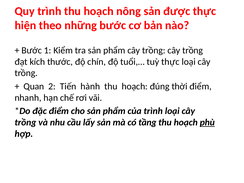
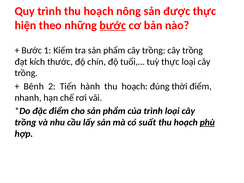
bước underline: none -> present (113, 25)
Quan: Quan -> Bênh (34, 86)
tầng: tầng -> suất (147, 122)
